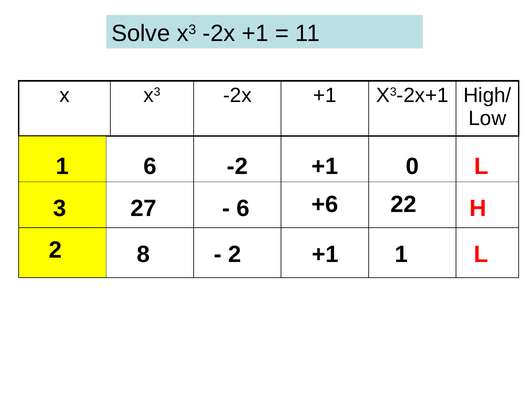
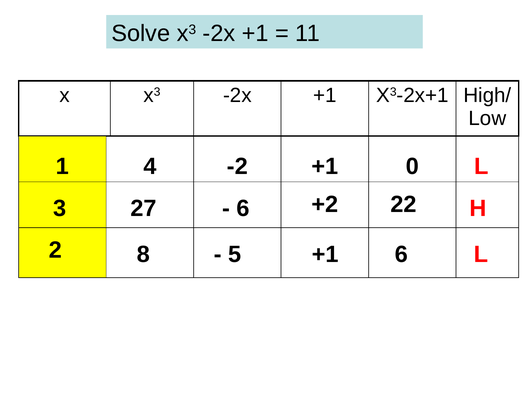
1 6: 6 -> 4 (150, 166)
+6: +6 -> +2 (325, 204)
2: 2 -> 5 (235, 254)
+1 1: 1 -> 6 (401, 254)
